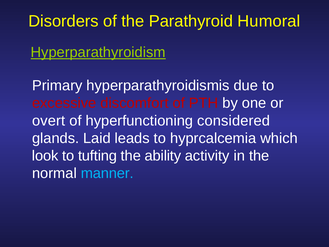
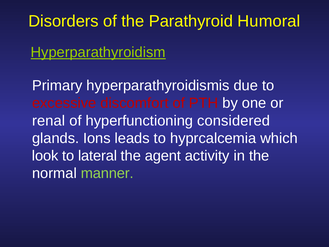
overt: overt -> renal (49, 121)
Laid: Laid -> Ions (97, 138)
tufting: tufting -> lateral (98, 156)
ability: ability -> agent (163, 156)
manner colour: light blue -> light green (107, 173)
